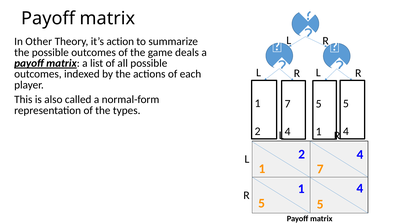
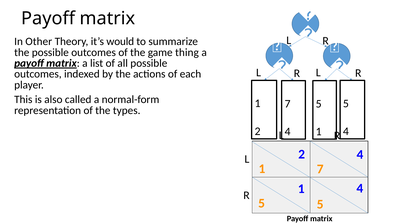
action: action -> would (120, 41)
deals: deals -> thing (187, 52)
